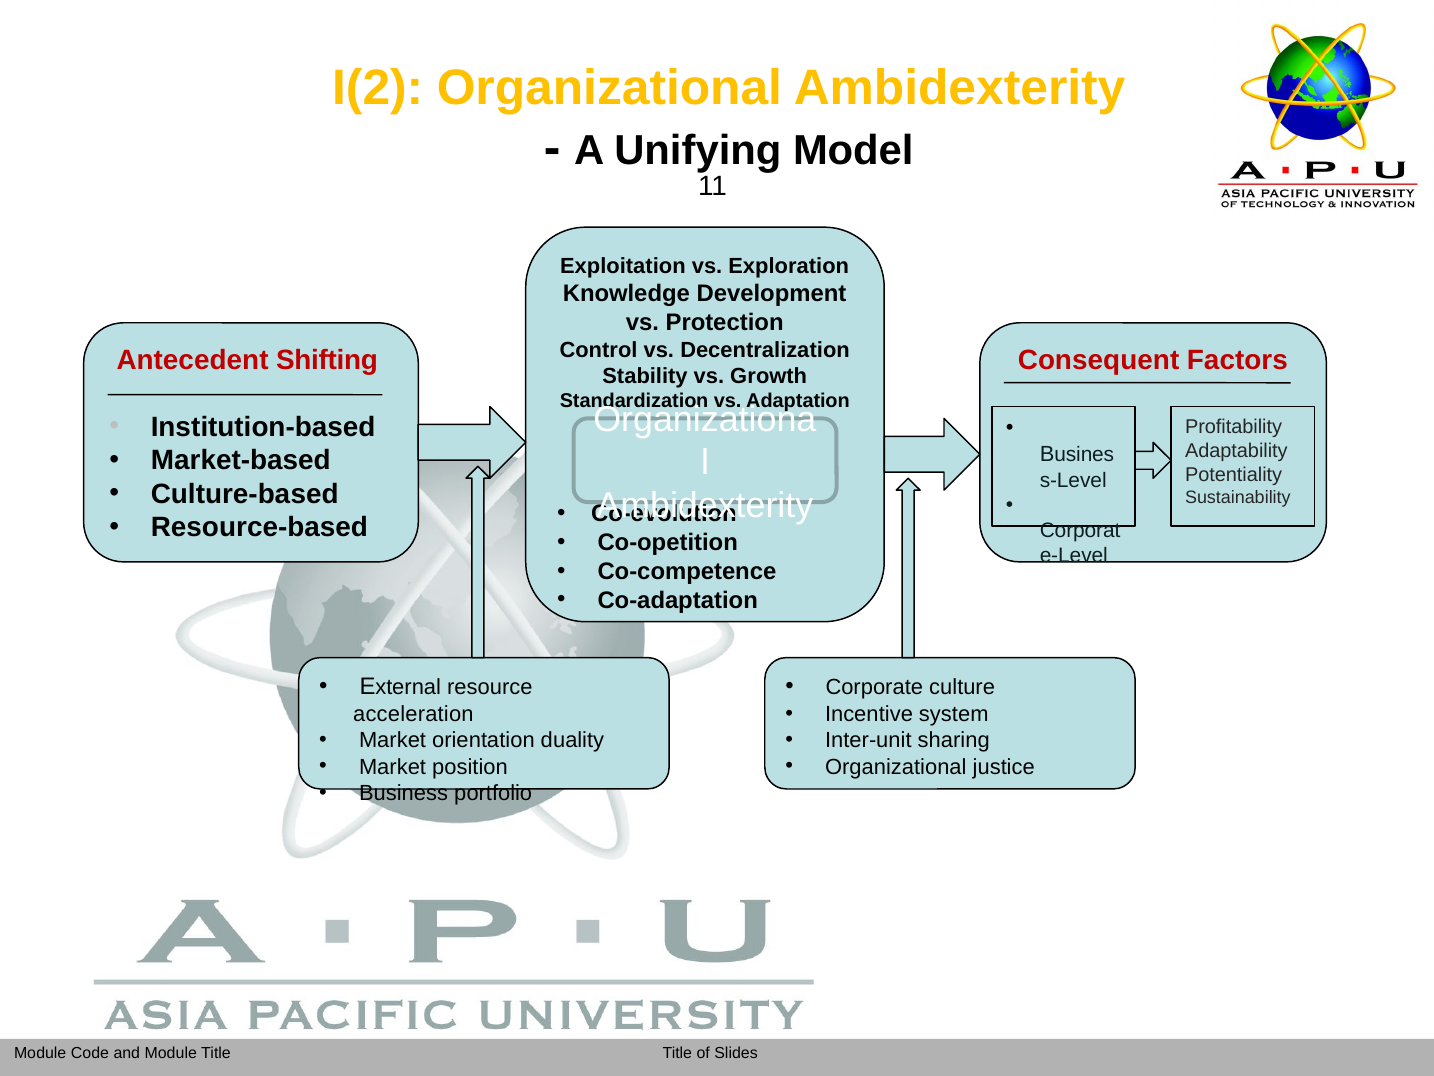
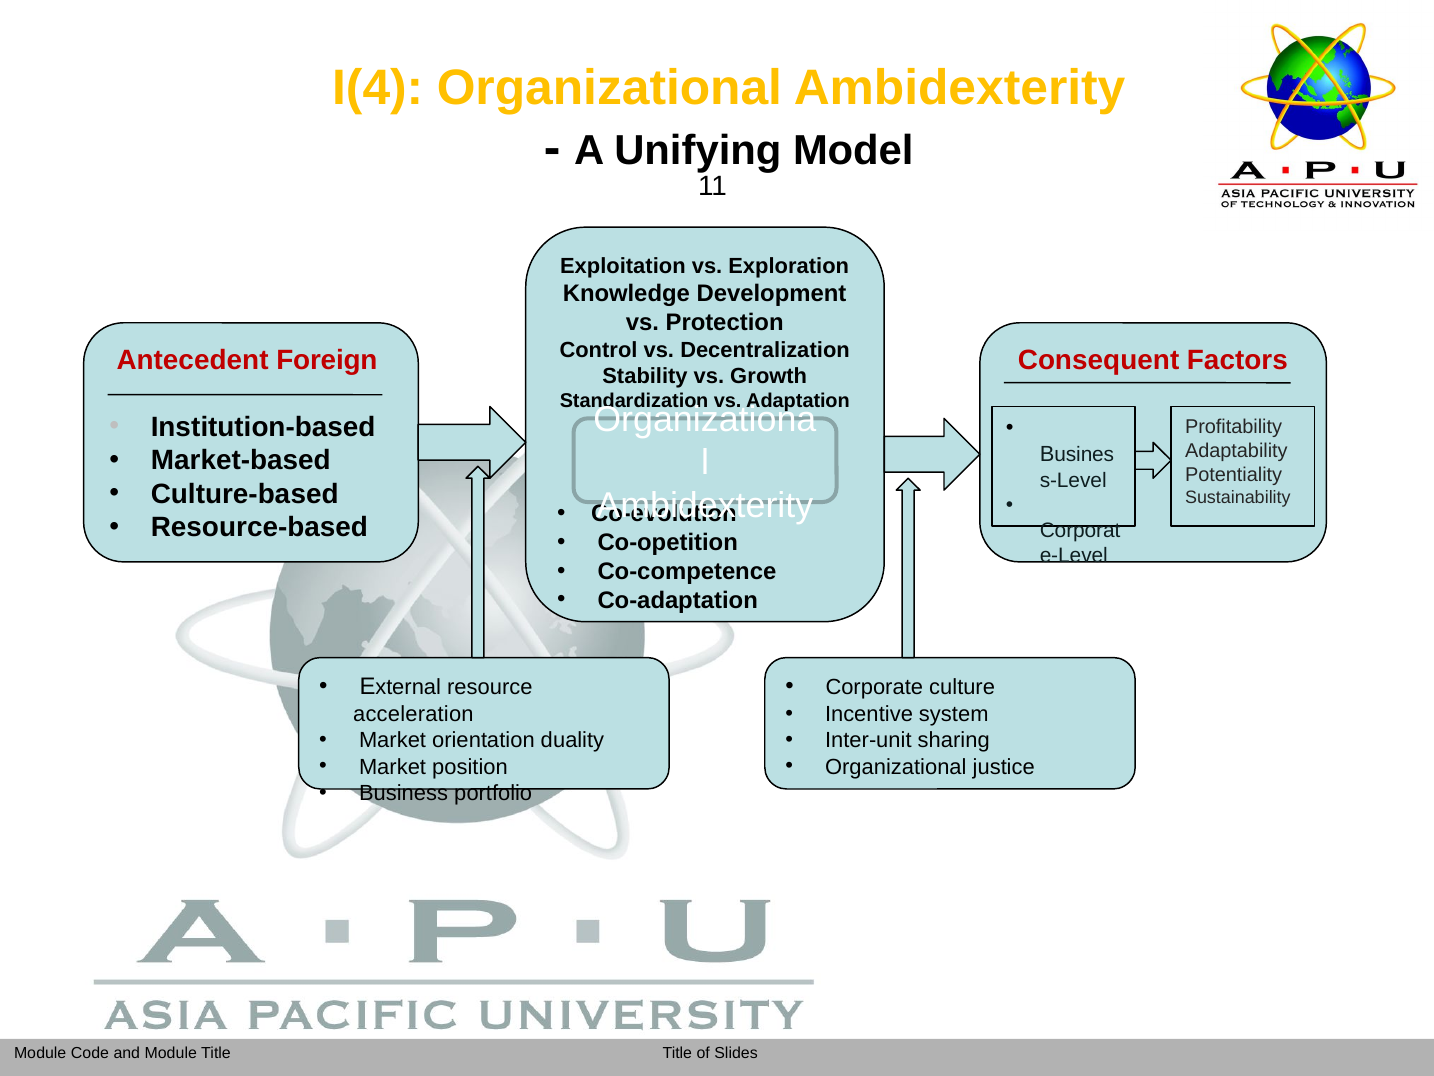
I(2: I(2 -> I(4 (378, 88)
Shifting: Shifting -> Foreign (327, 360)
